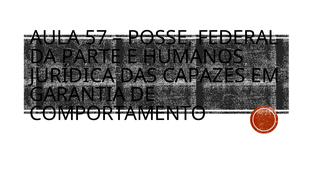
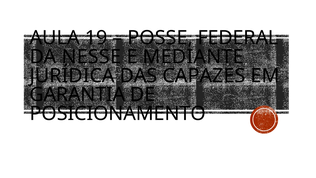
57: 57 -> 19 (96, 38)
PARTE: PARTE -> NESSE (91, 57)
HUMANOS: HUMANOS -> MEDIANTE (193, 57)
COMPORTAMENTO: COMPORTAMENTO -> POSICIONAMENTO (118, 114)
